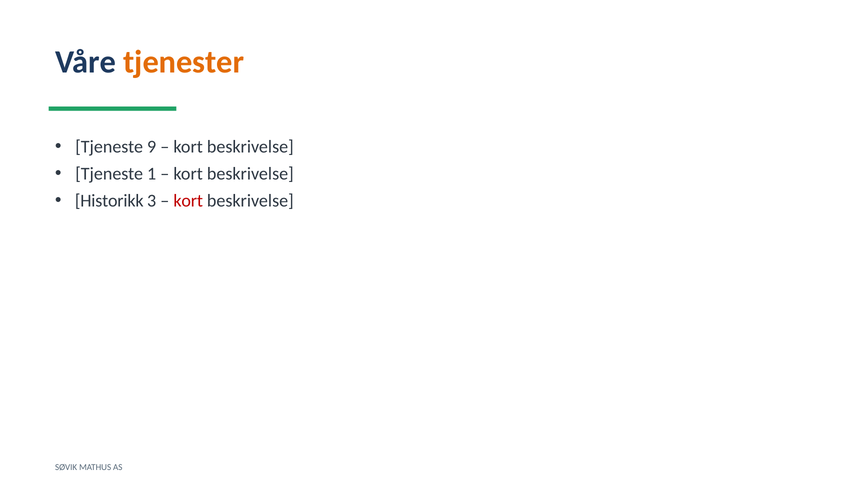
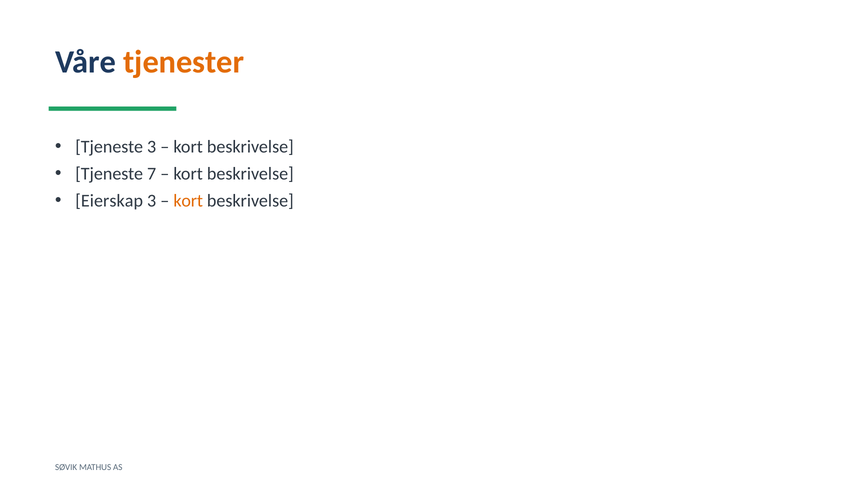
Tjeneste 9: 9 -> 3 (152, 147)
1: 1 -> 7 (152, 174)
Historikk: Historikk -> Eierskap (109, 201)
kort colour: red -> orange (188, 201)
